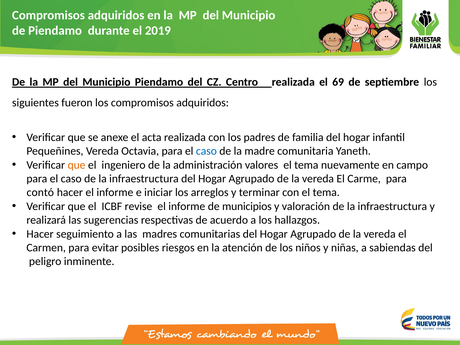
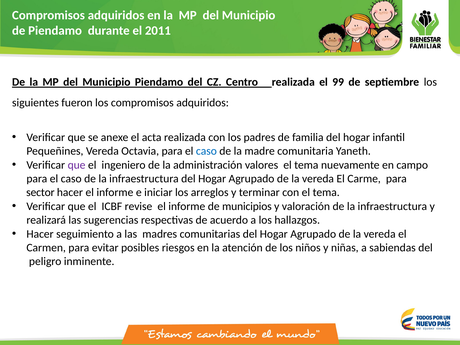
2019: 2019 -> 2011 (158, 31)
69: 69 -> 99 (338, 82)
que colour: orange -> purple (77, 165)
contó: contó -> sector (40, 193)
